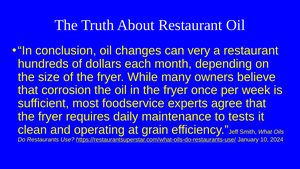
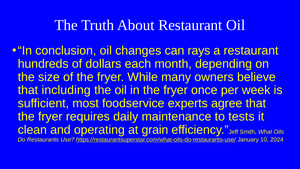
very: very -> rays (199, 51)
corrosion: corrosion -> including (66, 90)
